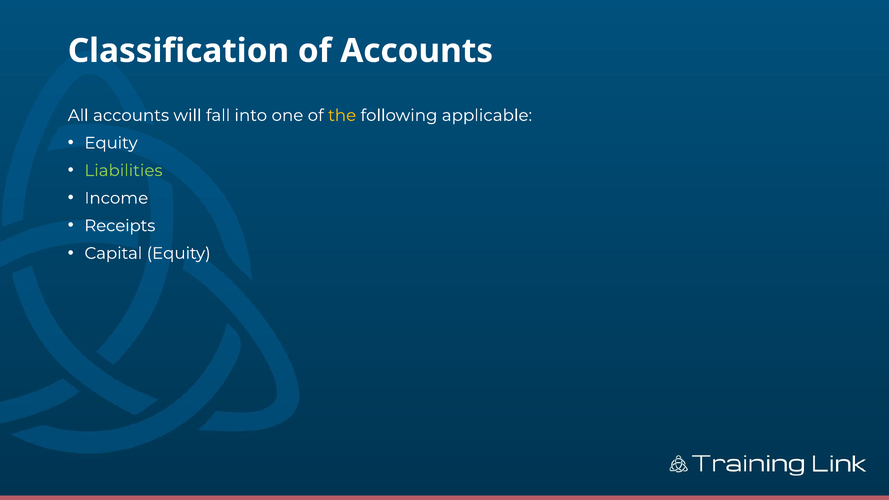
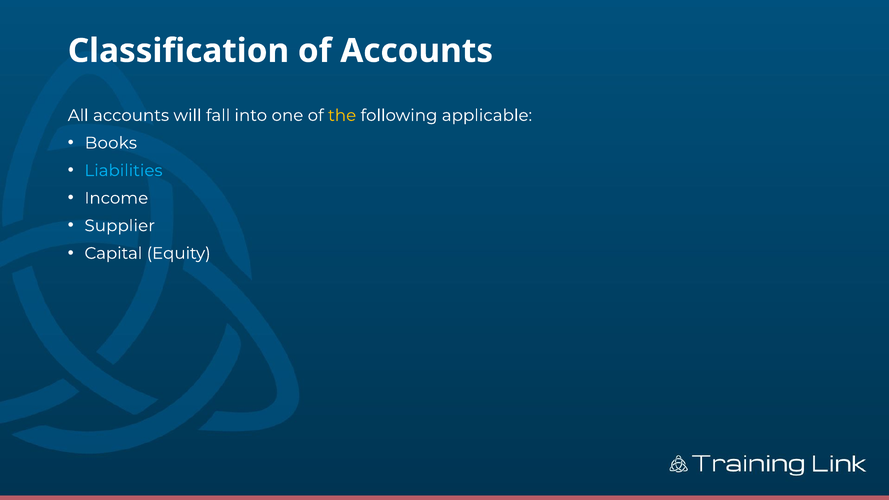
Equity: Equity -> Books (111, 143)
Liabilities colour: light green -> light blue (123, 171)
Receipts: Receipts -> Supplier (120, 226)
